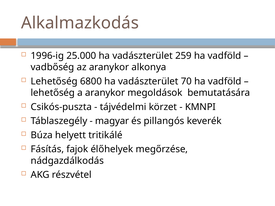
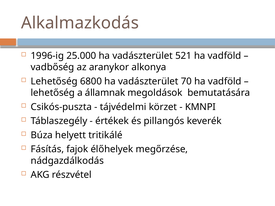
259: 259 -> 521 (183, 56)
a aranykor: aranykor -> államnak (105, 93)
magyar: magyar -> értékek (112, 121)
